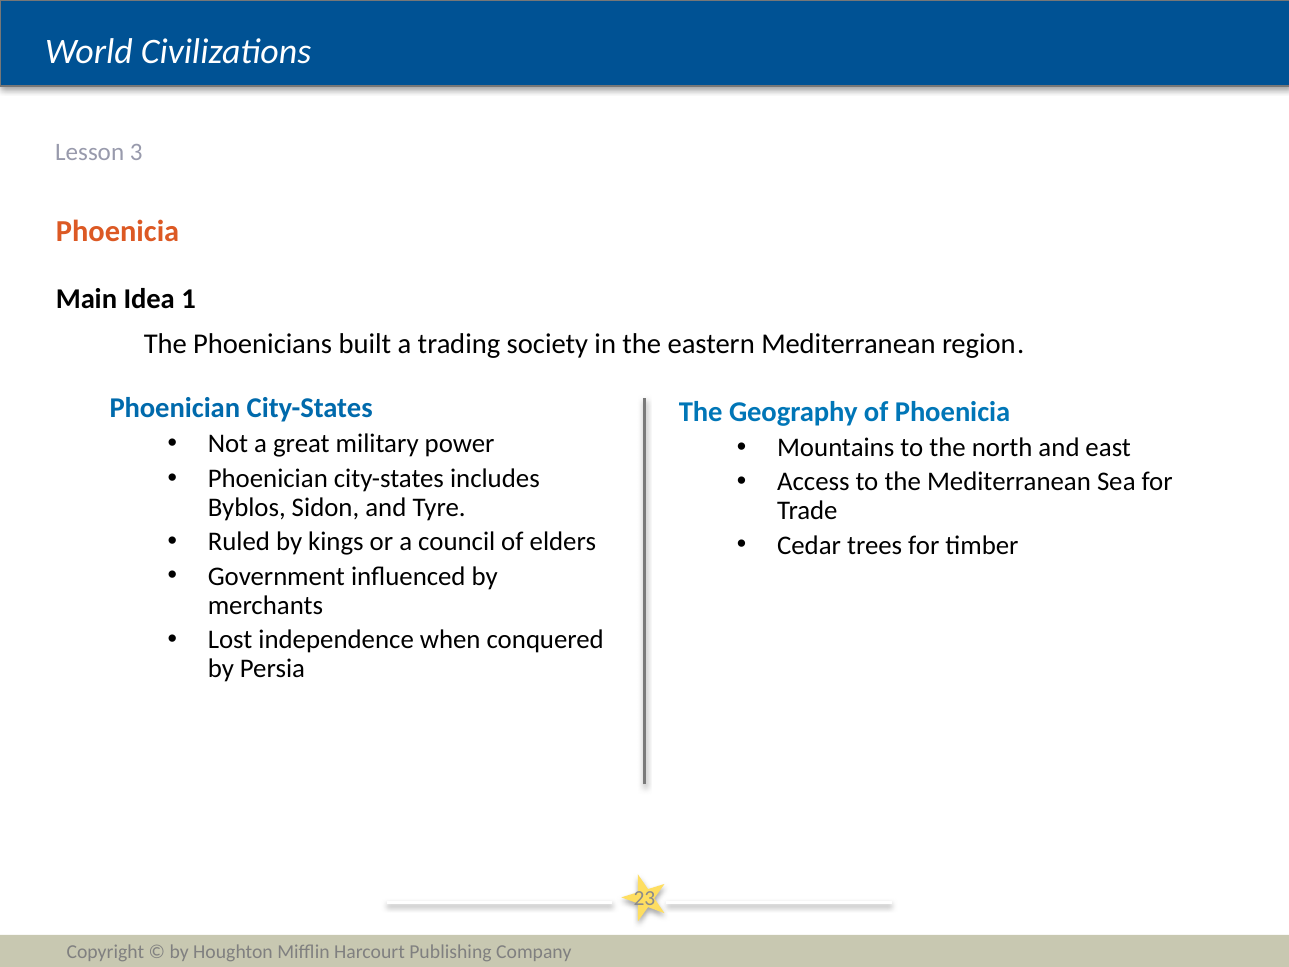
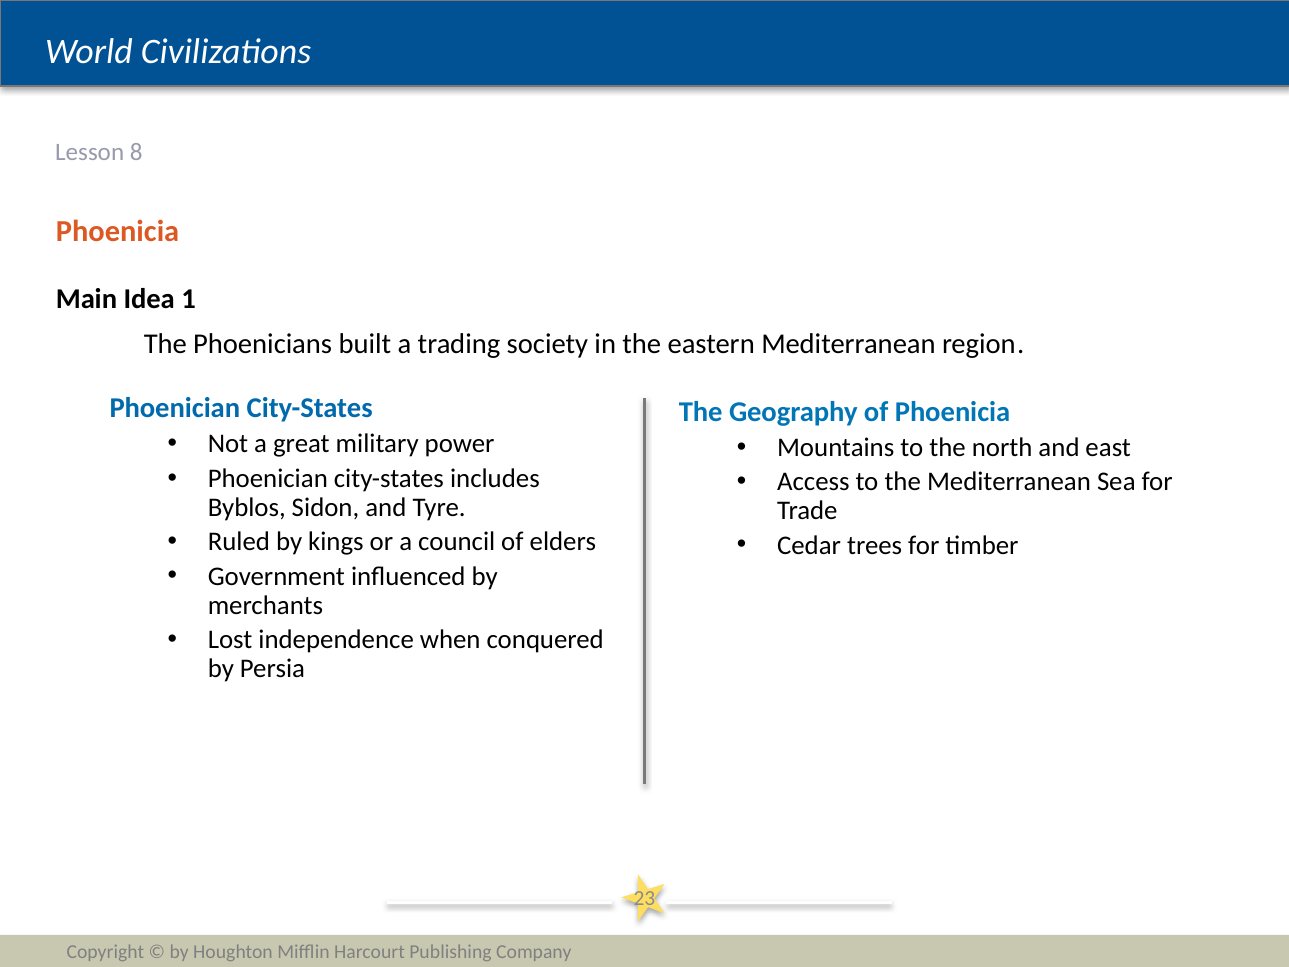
3: 3 -> 8 (136, 152)
